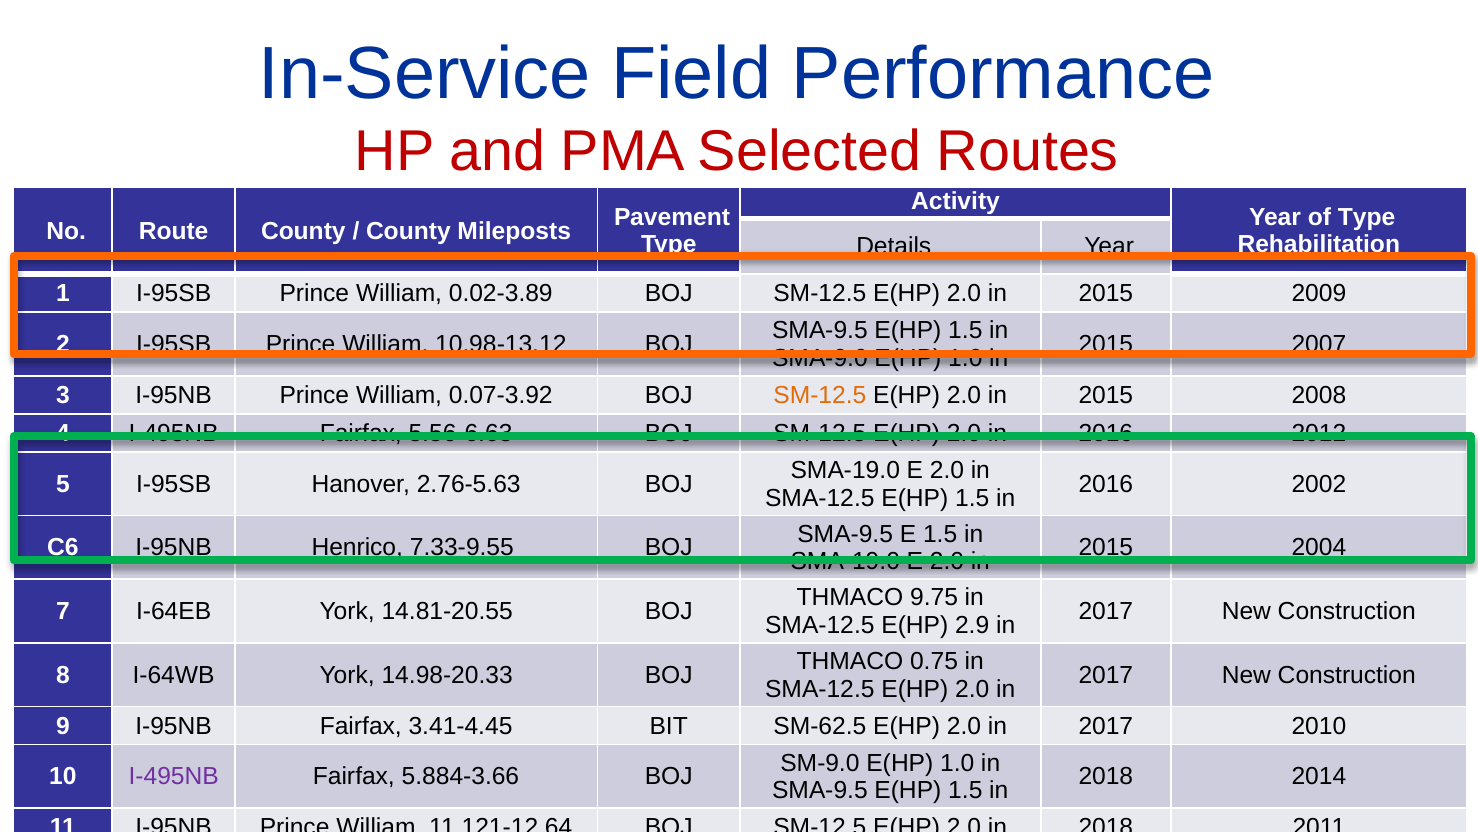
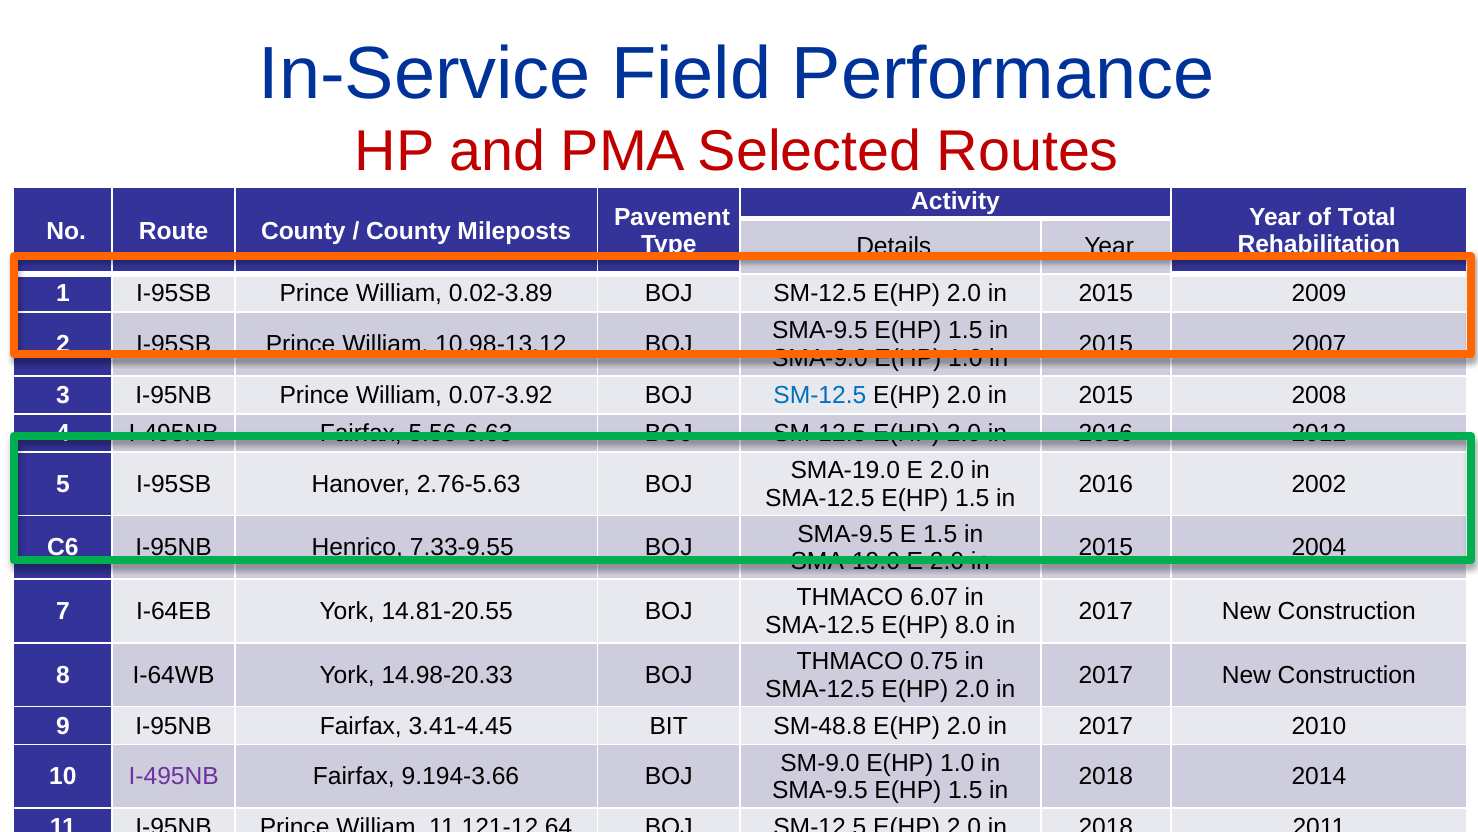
of Type: Type -> Total (1367, 217)
SM-12.5 colour: orange -> blue (820, 395)
9.75: 9.75 -> 6.07 (934, 597)
2.9: 2.9 -> 8.0 (972, 625)
SM-62.5: SM-62.5 -> SM-48.8 (820, 725)
5.884-3.66: 5.884-3.66 -> 9.194-3.66 (460, 776)
